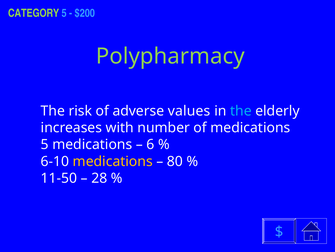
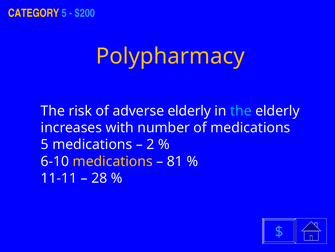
CATEGORY colour: light green -> yellow (34, 13)
Polypharmacy colour: light green -> yellow (170, 56)
adverse values: values -> elderly (189, 111)
6: 6 -> 2 (150, 144)
80: 80 -> 81 (175, 161)
11-50: 11-50 -> 11-11 (59, 178)
